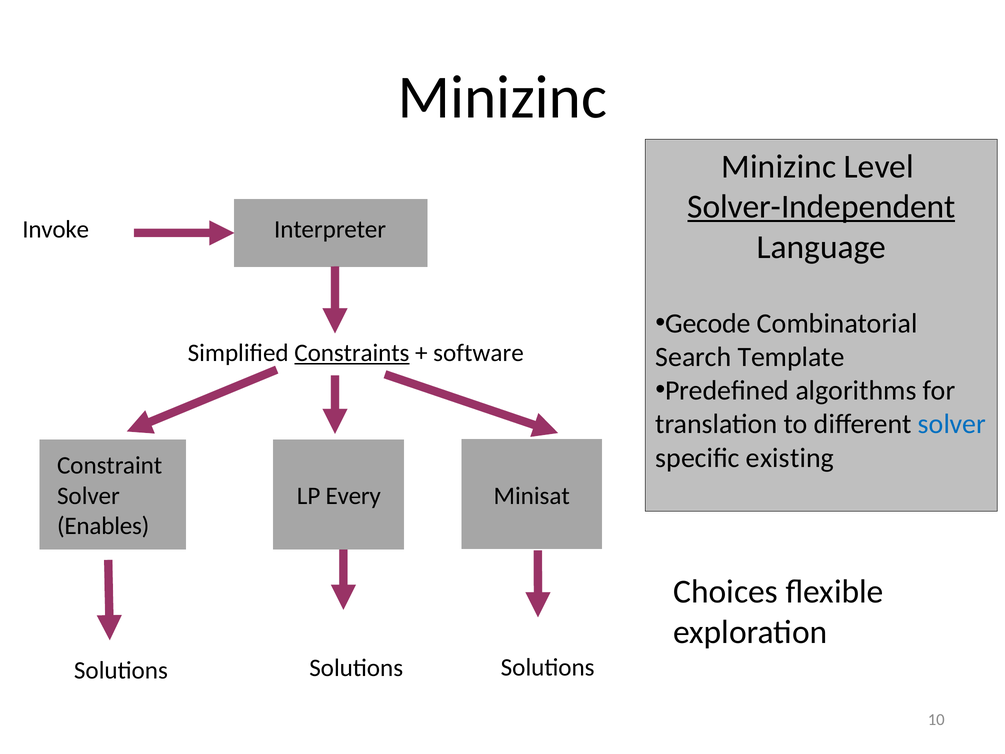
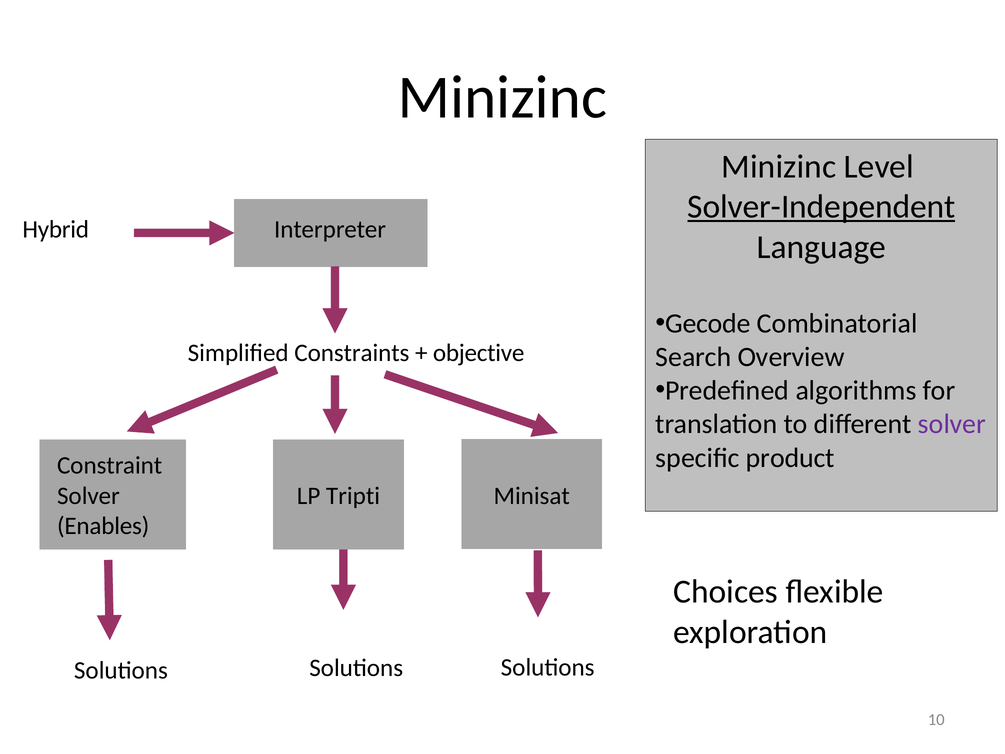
Invoke: Invoke -> Hybrid (56, 229)
Constraints underline: present -> none (352, 353)
software: software -> objective (479, 353)
Template: Template -> Overview (791, 357)
solver colour: blue -> purple (952, 424)
existing: existing -> product (790, 458)
Every: Every -> Tripti (353, 496)
